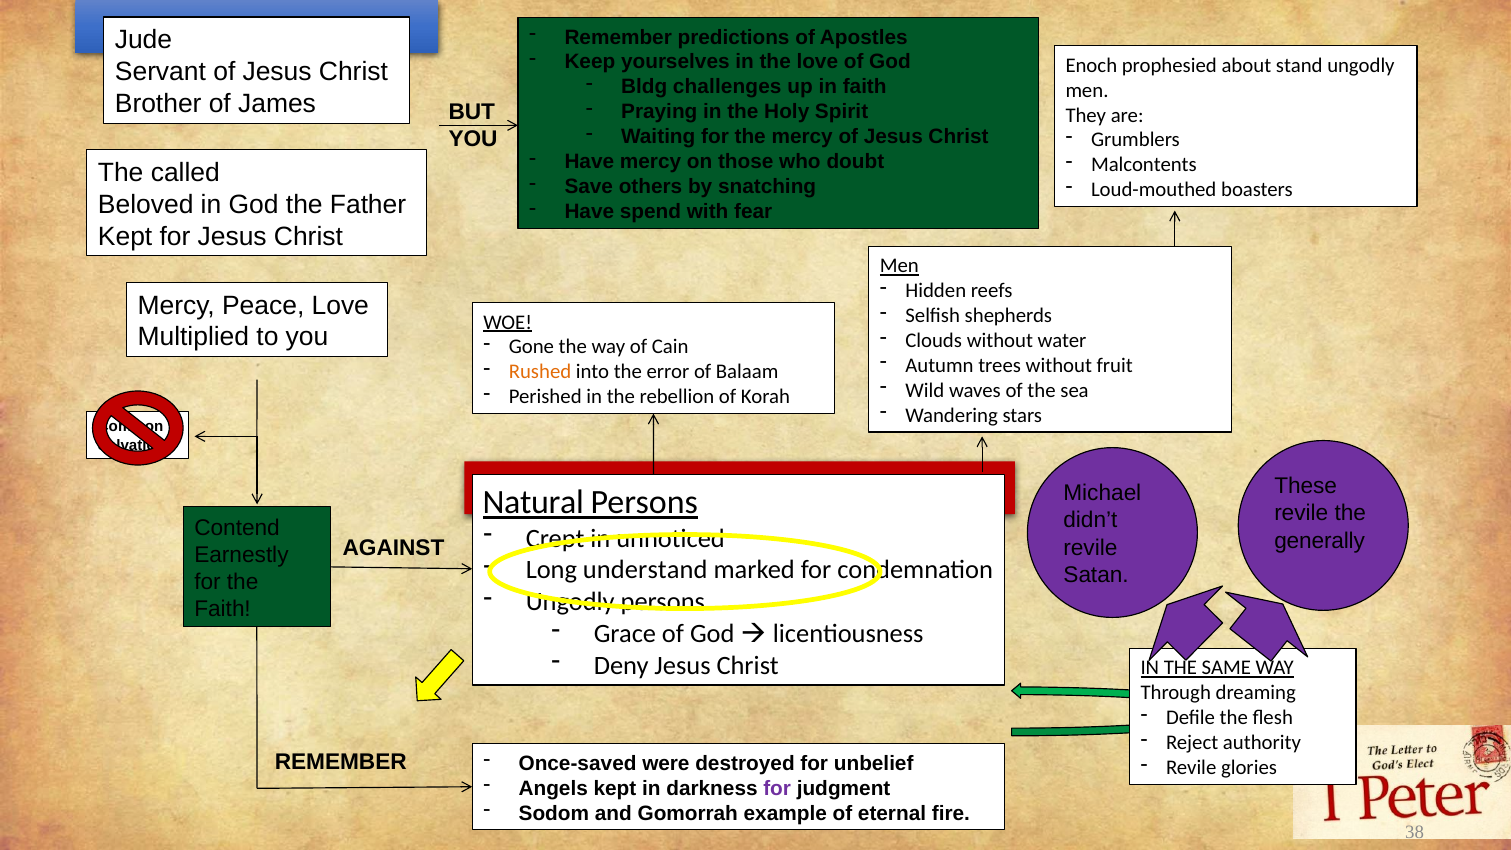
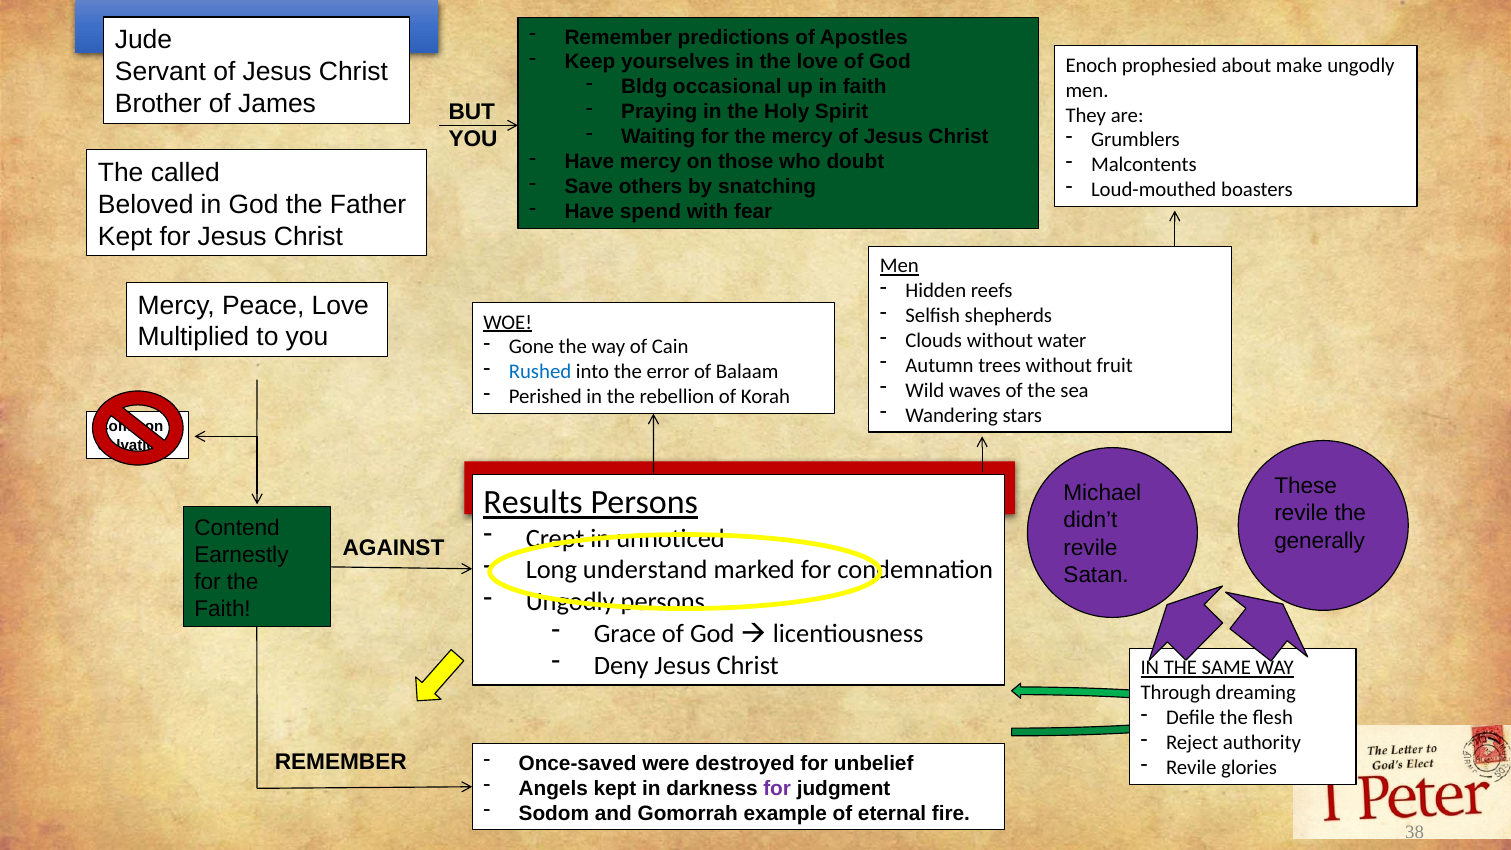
stand: stand -> make (1299, 65)
challenges: challenges -> occasional (727, 87)
Rushed colour: orange -> blue (540, 372)
Natural: Natural -> Results (533, 503)
